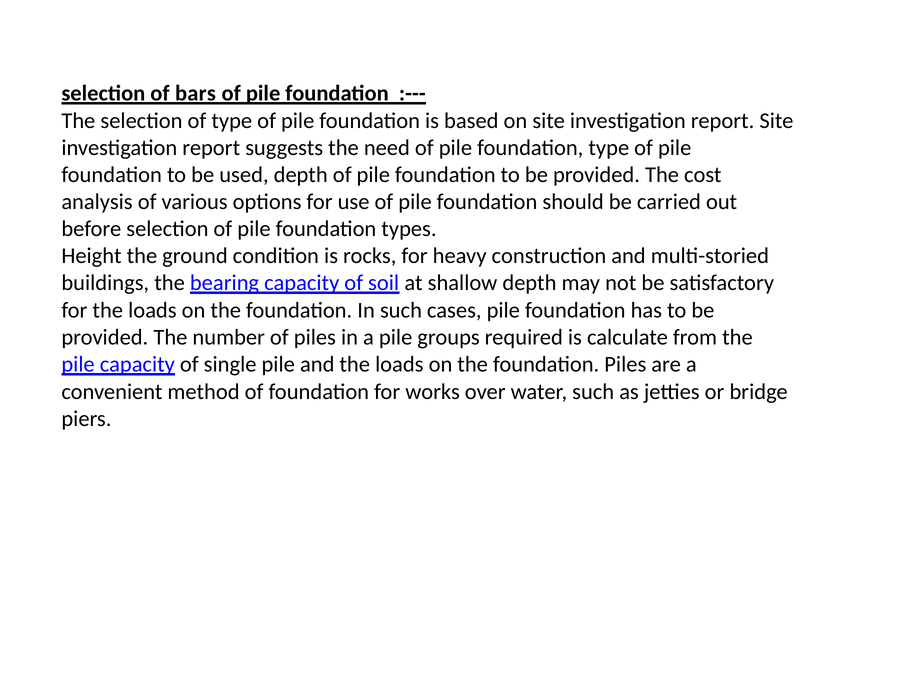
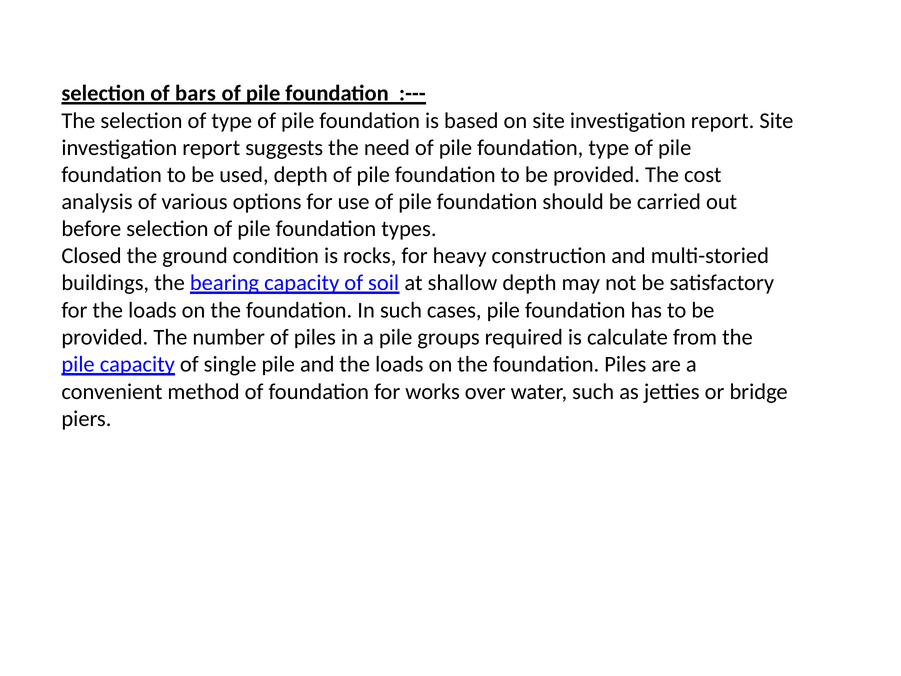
Height: Height -> Closed (92, 256)
